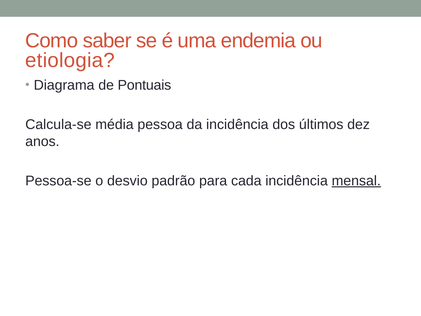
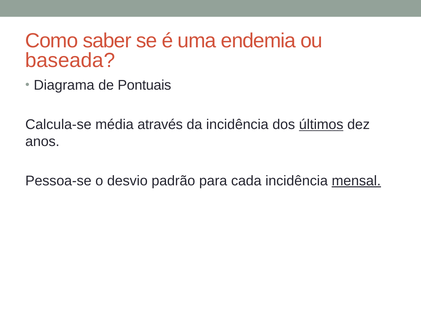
etiologia: etiologia -> baseada (70, 60)
pessoa: pessoa -> através (160, 124)
últimos underline: none -> present (321, 124)
